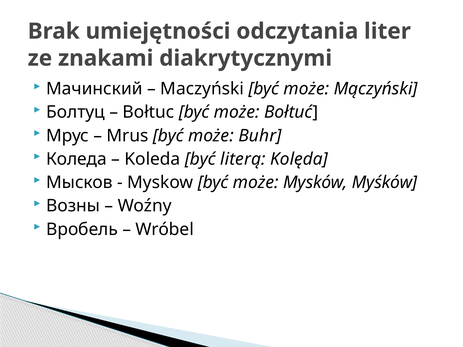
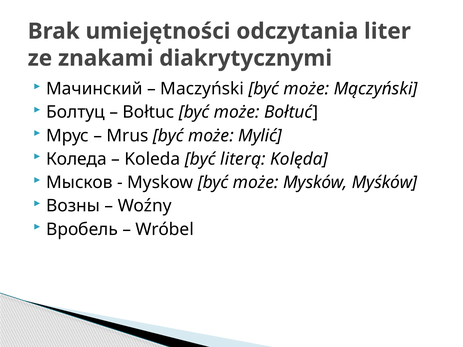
Buhr: Buhr -> Mylić (260, 136)
